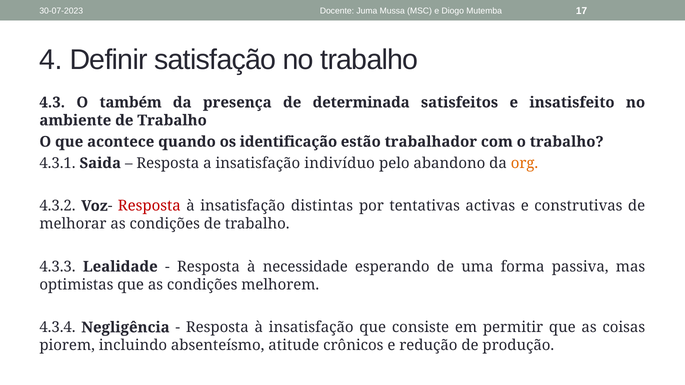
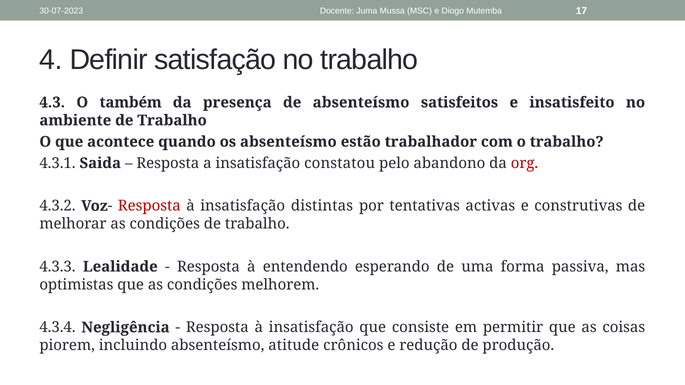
de determinada: determinada -> absenteísmo (361, 103)
os identificação: identificação -> absenteísmo (288, 142)
indivíduo: indivíduo -> constatou (340, 163)
org colour: orange -> red (525, 163)
necessidade: necessidade -> entendendo (305, 267)
